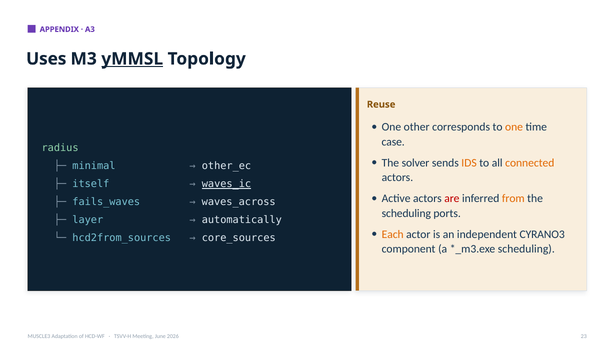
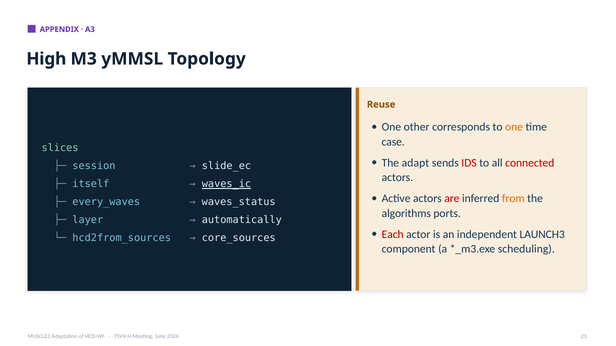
Uses: Uses -> High (46, 59)
yMMSL underline: present -> none (132, 59)
radius: radius -> slices (60, 148)
solver: solver -> adapt (415, 163)
IDS colour: orange -> red (469, 163)
connected colour: orange -> red (530, 163)
minimal: minimal -> session (94, 166)
other_ec: other_ec -> slide_ec (226, 166)
fails_waves: fails_waves -> every_waves (106, 202)
waves_across: waves_across -> waves_status (239, 202)
scheduling: scheduling -> algorithms (406, 214)
Each colour: orange -> red (393, 235)
CYRANO3: CYRANO3 -> LAUNCH3 (542, 235)
